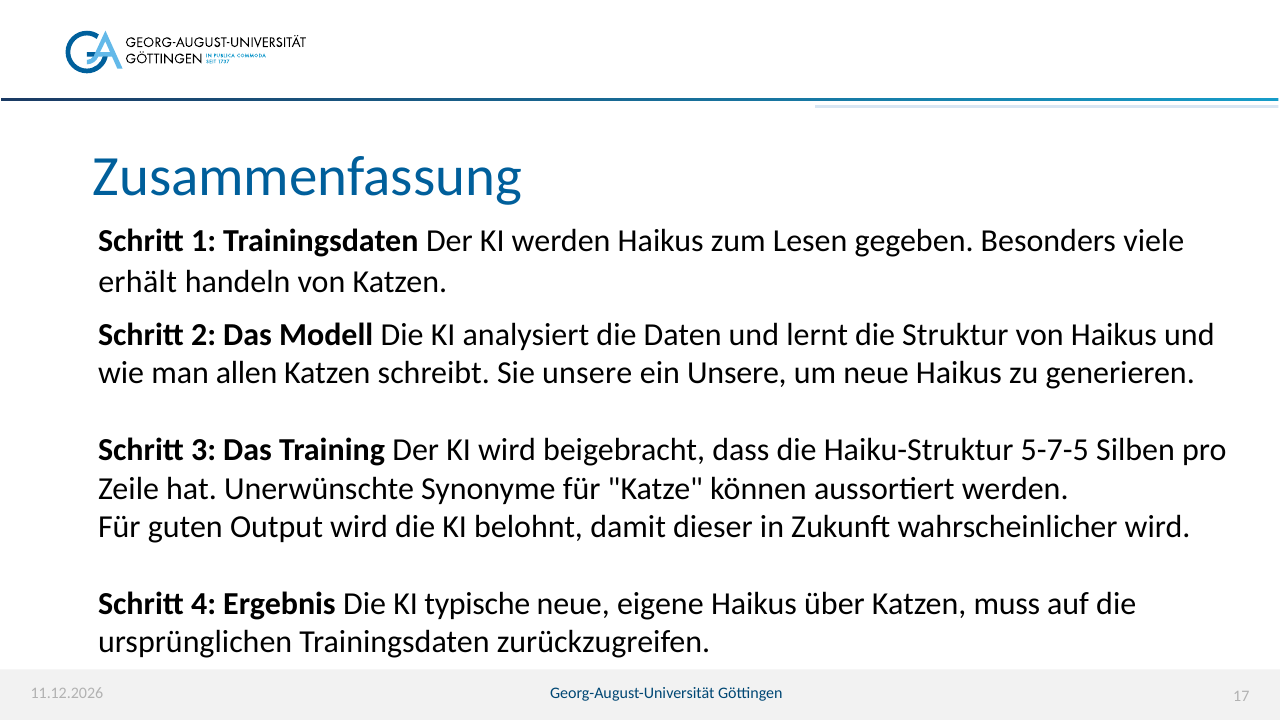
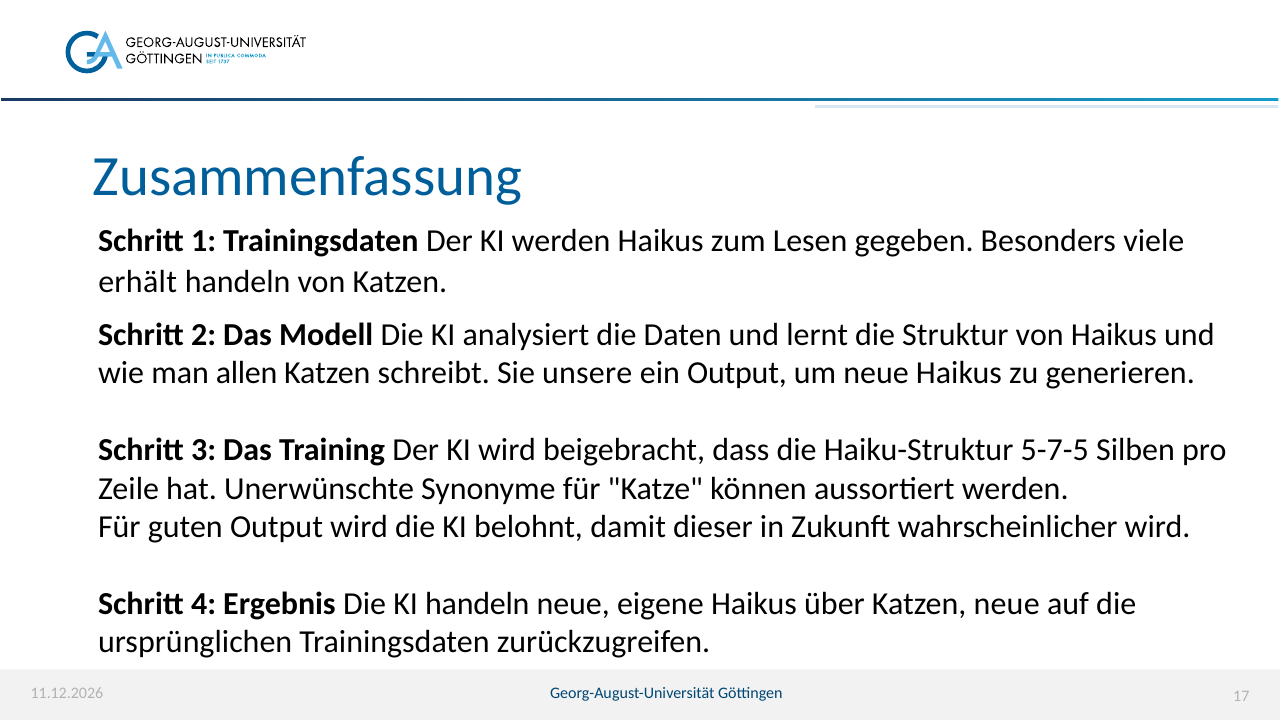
ein Unsere: Unsere -> Output (737, 373)
KI typische: typische -> handeln (477, 604)
Katzen muss: muss -> neue (1007, 604)
